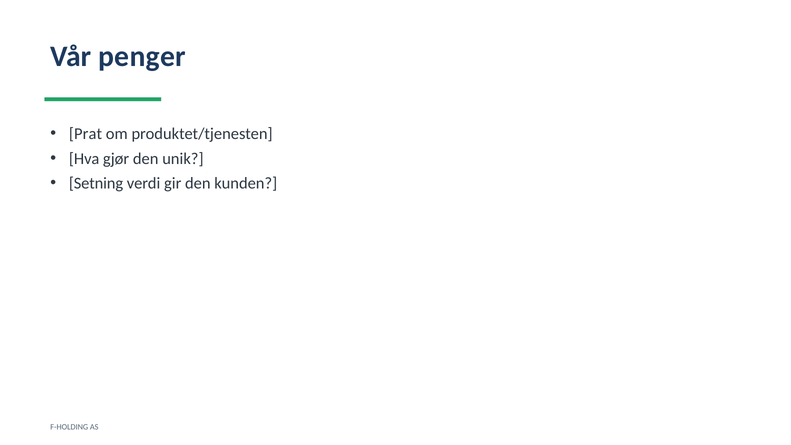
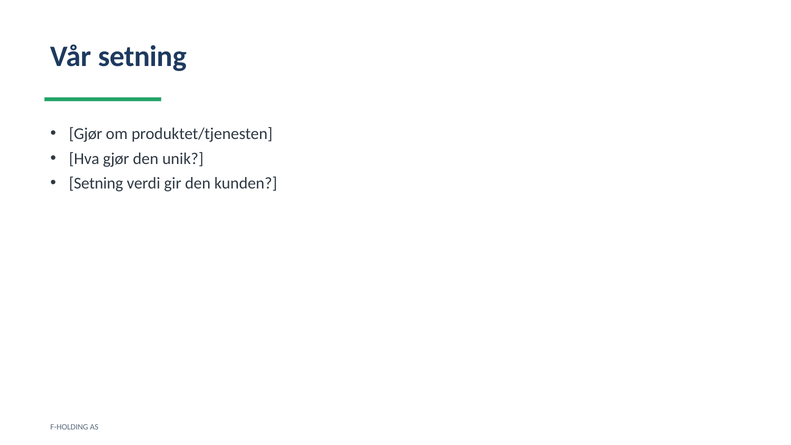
Vår penger: penger -> setning (142, 56)
Prat: Prat -> Gjør (86, 134)
